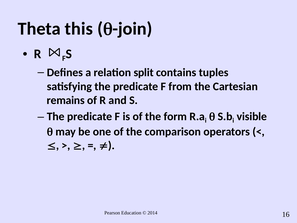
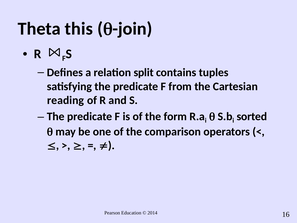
remains: remains -> reading (66, 100)
visible: visible -> sorted (252, 116)
